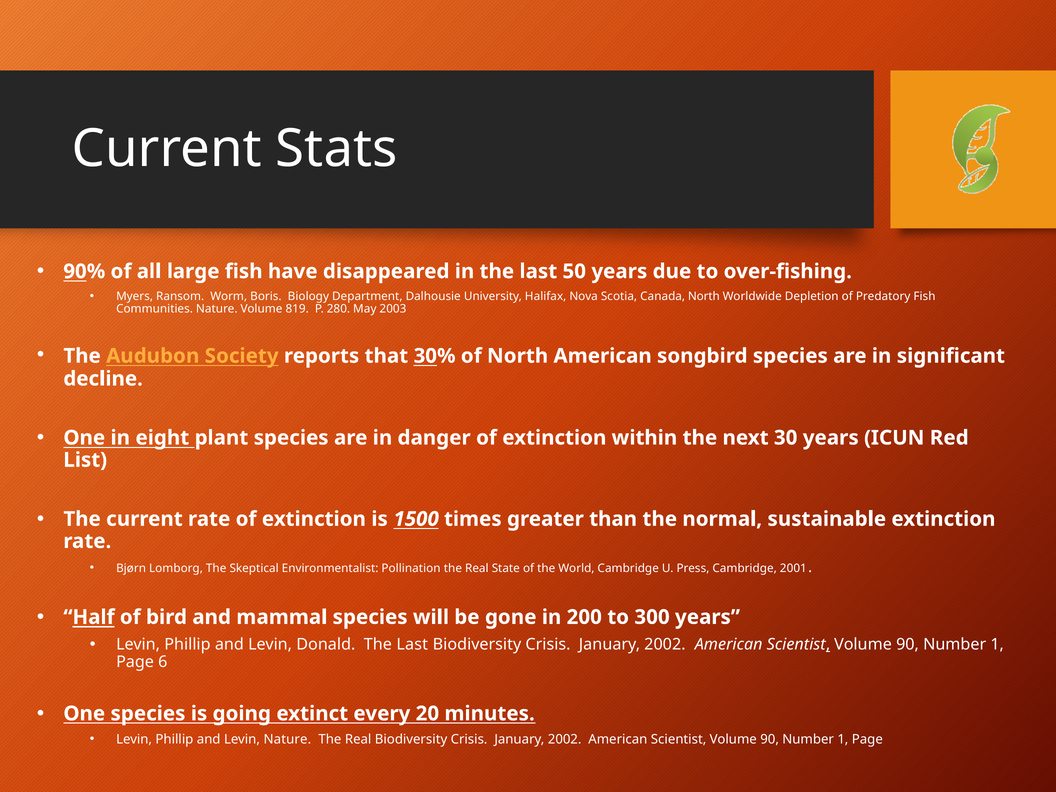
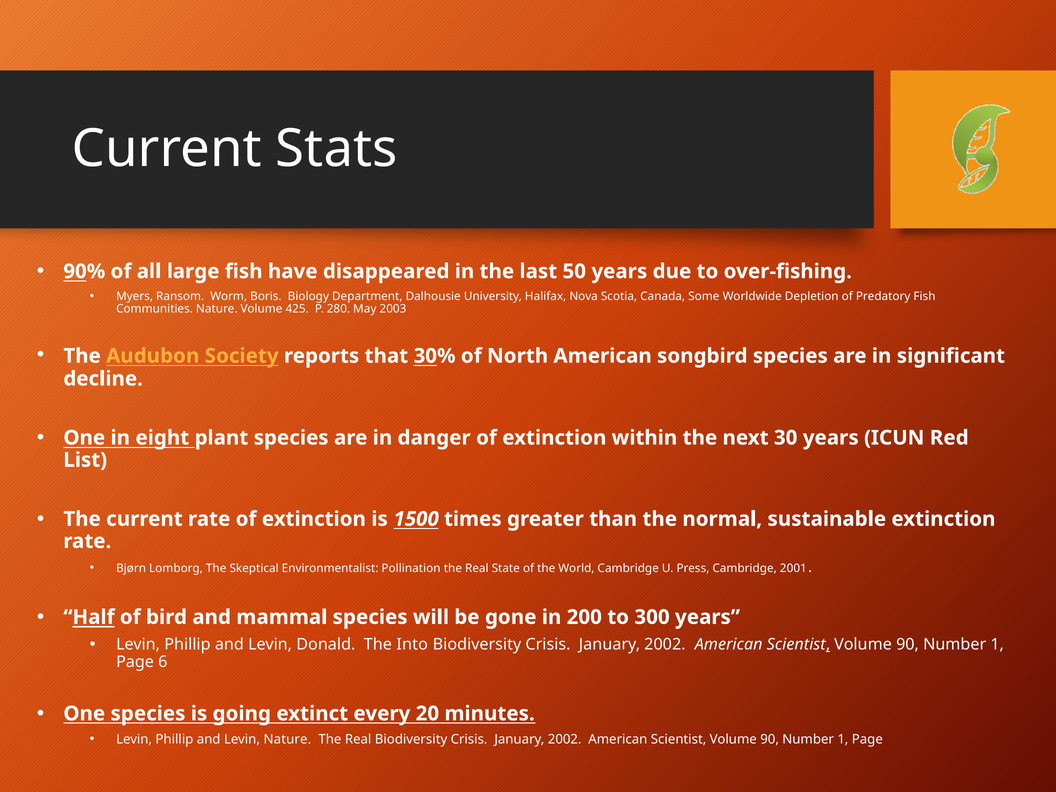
Canada North: North -> Some (704, 296)
819: 819 -> 425 (297, 309)
Donald The Last: Last -> Into (412, 644)
